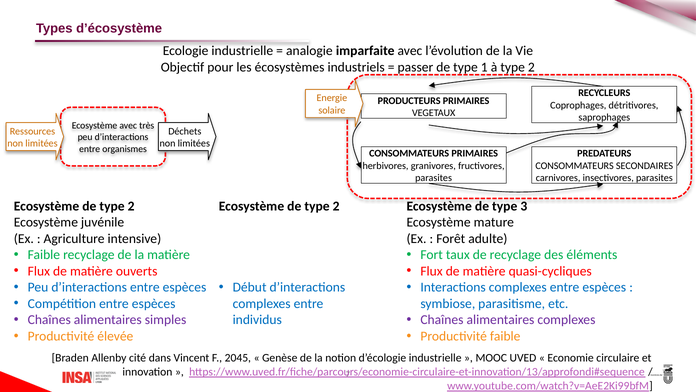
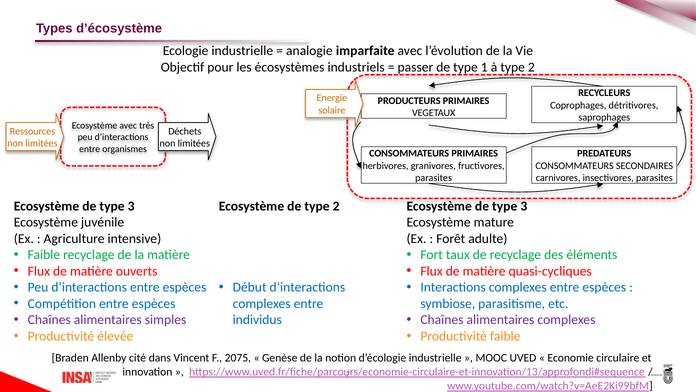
2: 2 -> 3 (131, 206)
2045: 2045 -> 2075 (238, 357)
